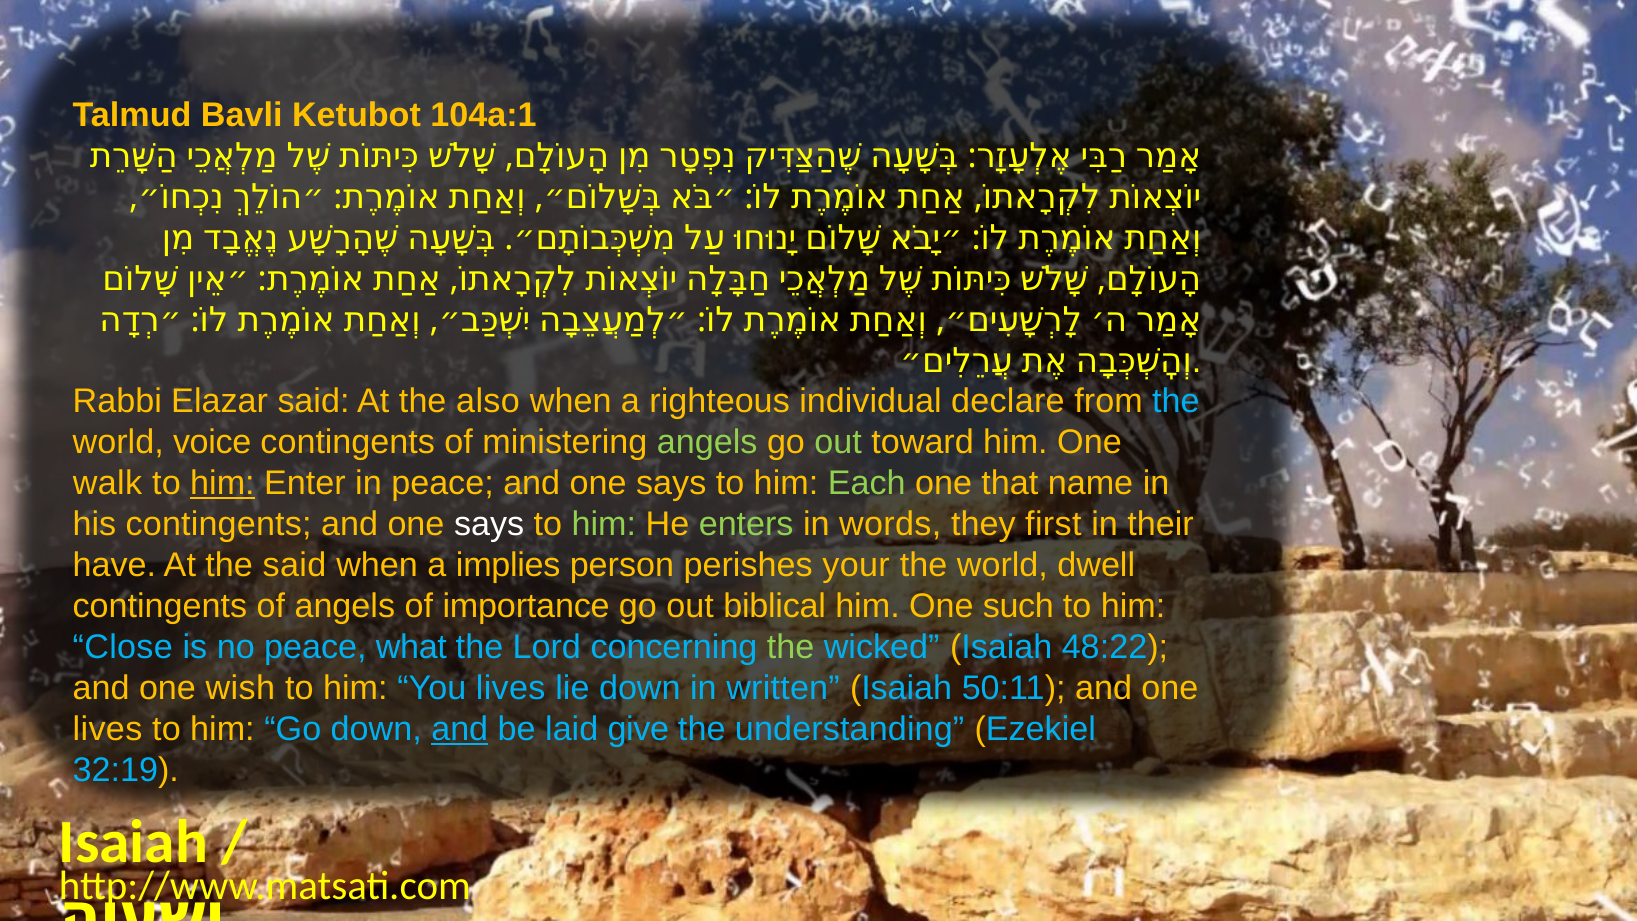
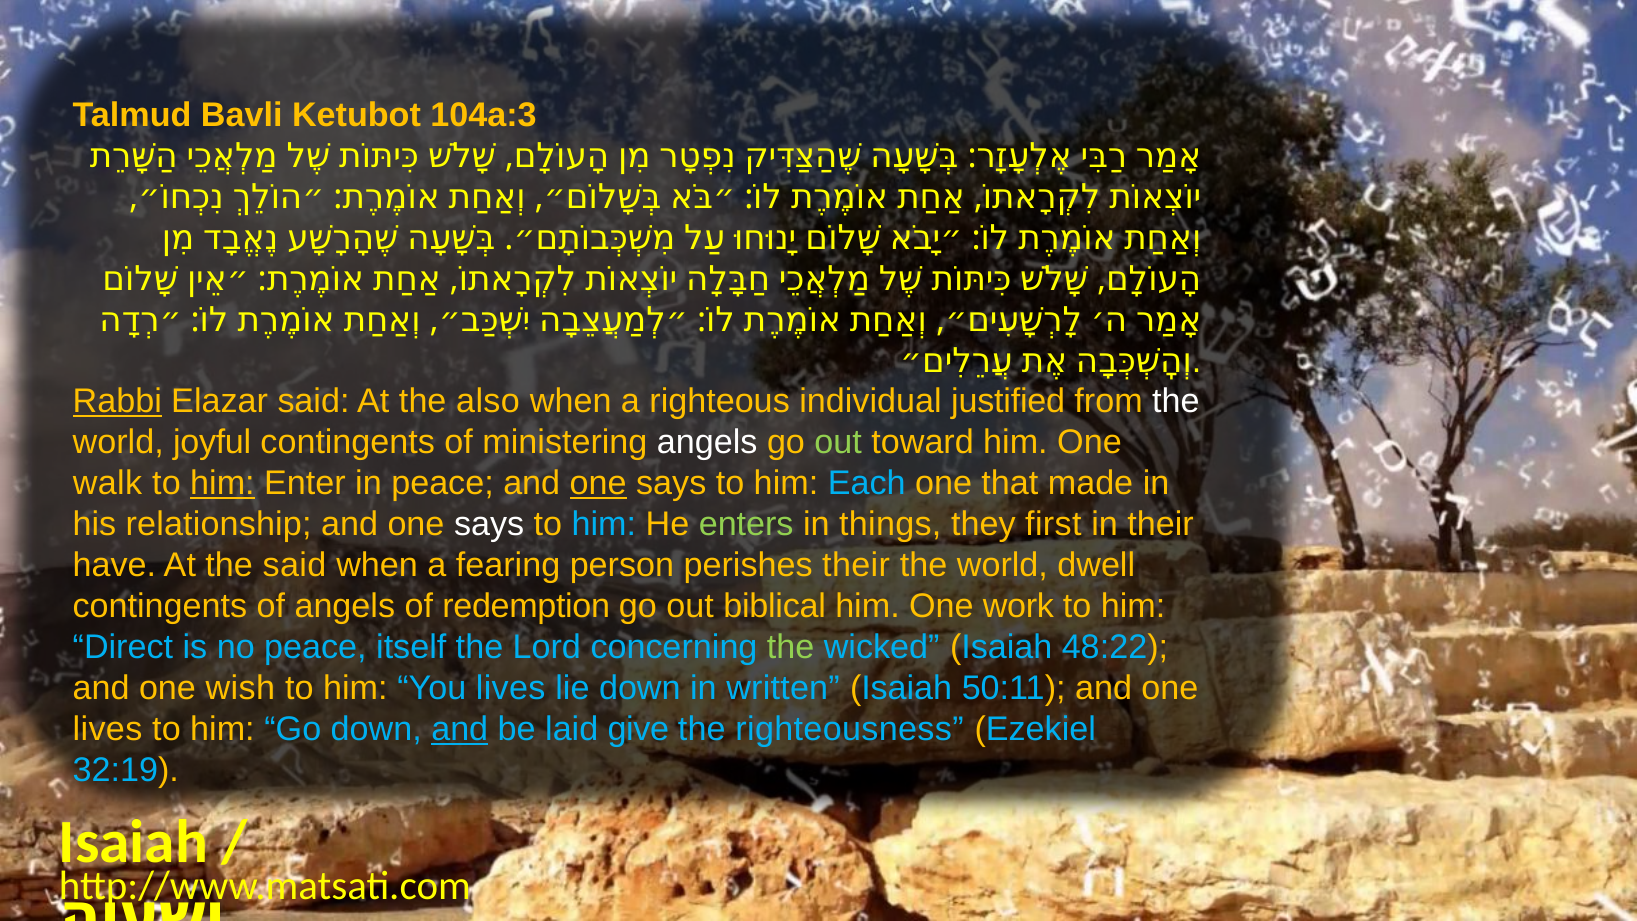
104a:1: 104a:1 -> 104a:3 (484, 115)
Rabbi underline: none -> present (117, 402)
declare: declare -> justified (1008, 402)
the colour: light blue -> white (1176, 402)
voice: voice -> joyful (212, 443)
angels colour: light green -> white (707, 443)
one underline: none -> present (598, 484)
Each colour: light green -> light blue (867, 484)
name: name -> made (1091, 484)
his contingents: contingents -> relationship (219, 524)
him colour: light green -> light blue (604, 524)
words: words -> things (890, 524)
implies: implies -> fearing (508, 565)
perishes your: your -> their (856, 565)
importance: importance -> redemption (526, 606)
such: such -> work (1018, 606)
Close: Close -> Direct (123, 647)
what: what -> itself (411, 647)
understanding: understanding -> righteousness (850, 729)
